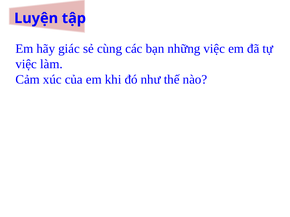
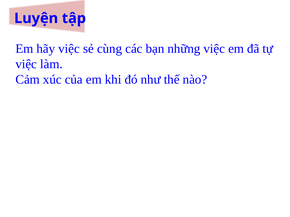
hãy giác: giác -> việc (69, 49)
